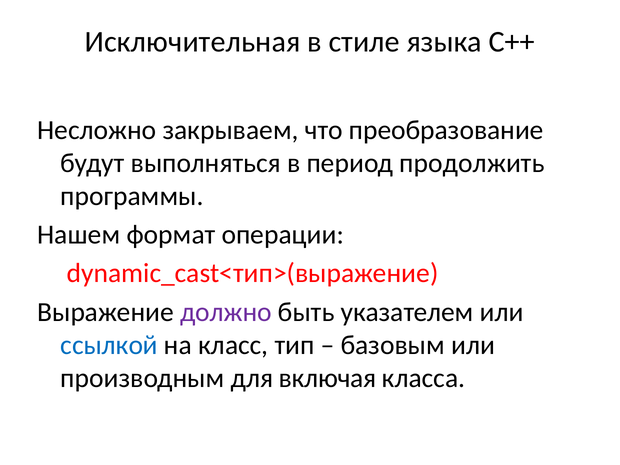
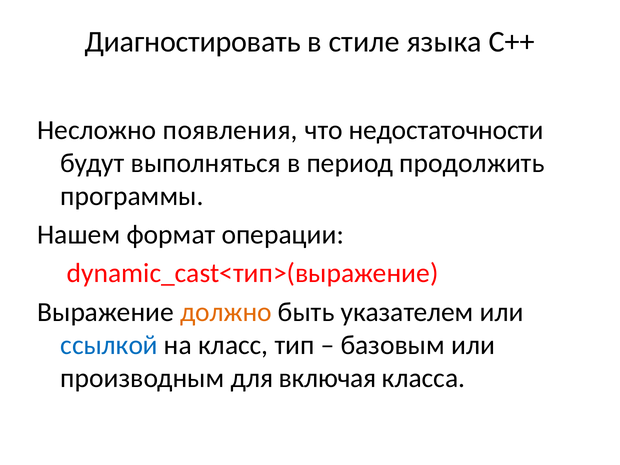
Исключительная: Исключительная -> Диагностировать (193, 42)
закрываем: закрываем -> появления (230, 130)
преобразование: преобразование -> недостаточности (446, 130)
должно colour: purple -> orange (226, 312)
